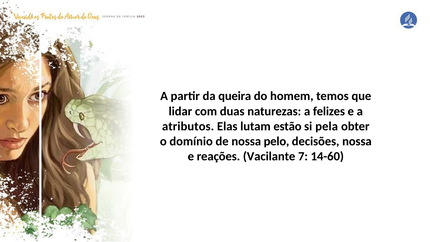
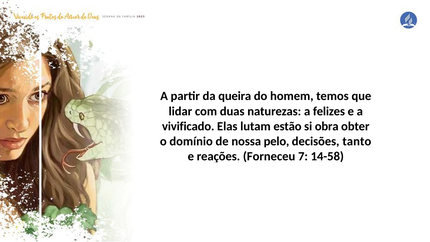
atributos: atributos -> vivificado (188, 126)
pela: pela -> obra (327, 126)
decisões nossa: nossa -> tanto (357, 141)
Vacilante: Vacilante -> Forneceu (269, 156)
14-60: 14-60 -> 14-58 (327, 156)
